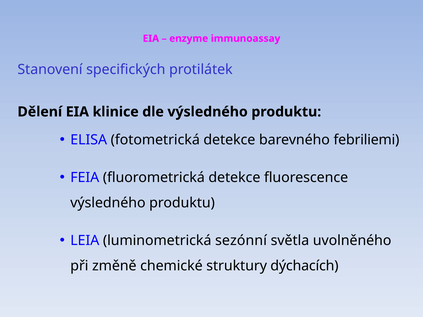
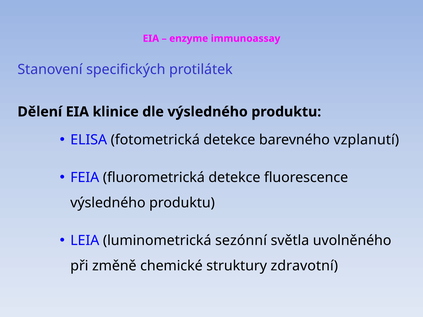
febriliemi: febriliemi -> vzplanutí (366, 140)
dýchacích: dýchacích -> zdravotní (304, 266)
